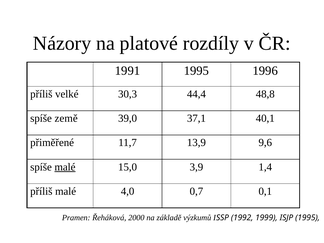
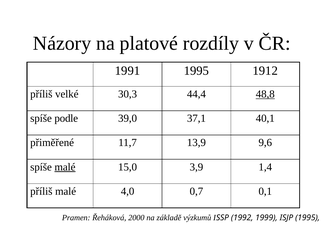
1996: 1996 -> 1912 (265, 71)
48,8 underline: none -> present (265, 94)
země: země -> podle (66, 118)
